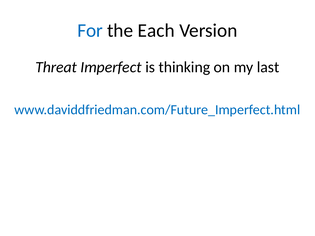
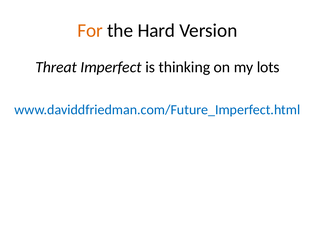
For colour: blue -> orange (90, 30)
Each: Each -> Hard (156, 30)
last: last -> lots (268, 67)
